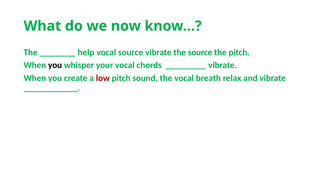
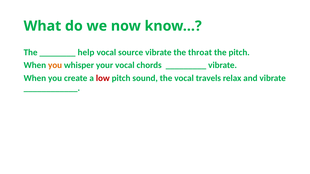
the source: source -> throat (200, 52)
you colour: black -> orange (55, 65)
breath: breath -> travels (208, 78)
